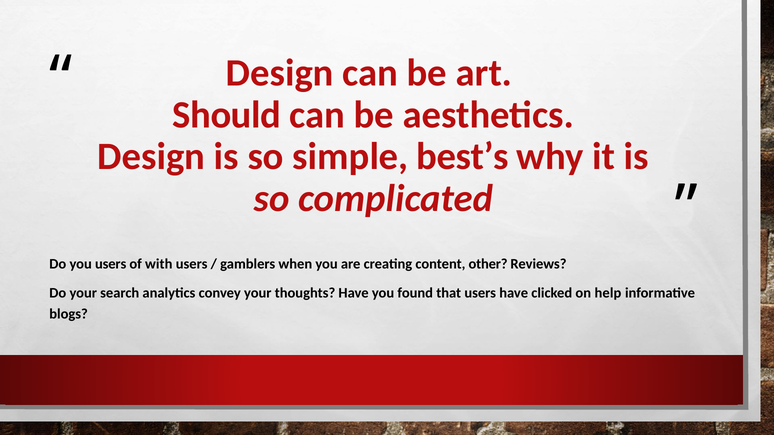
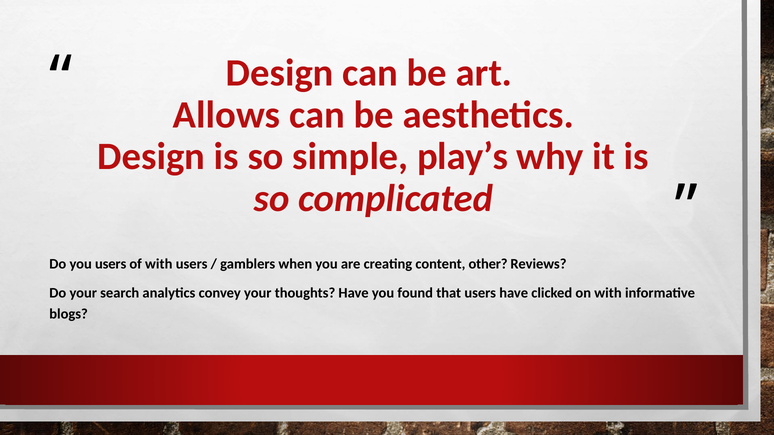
Should: Should -> Allows (226, 115)
best’s: best’s -> play’s (463, 157)
on help: help -> with (608, 293)
